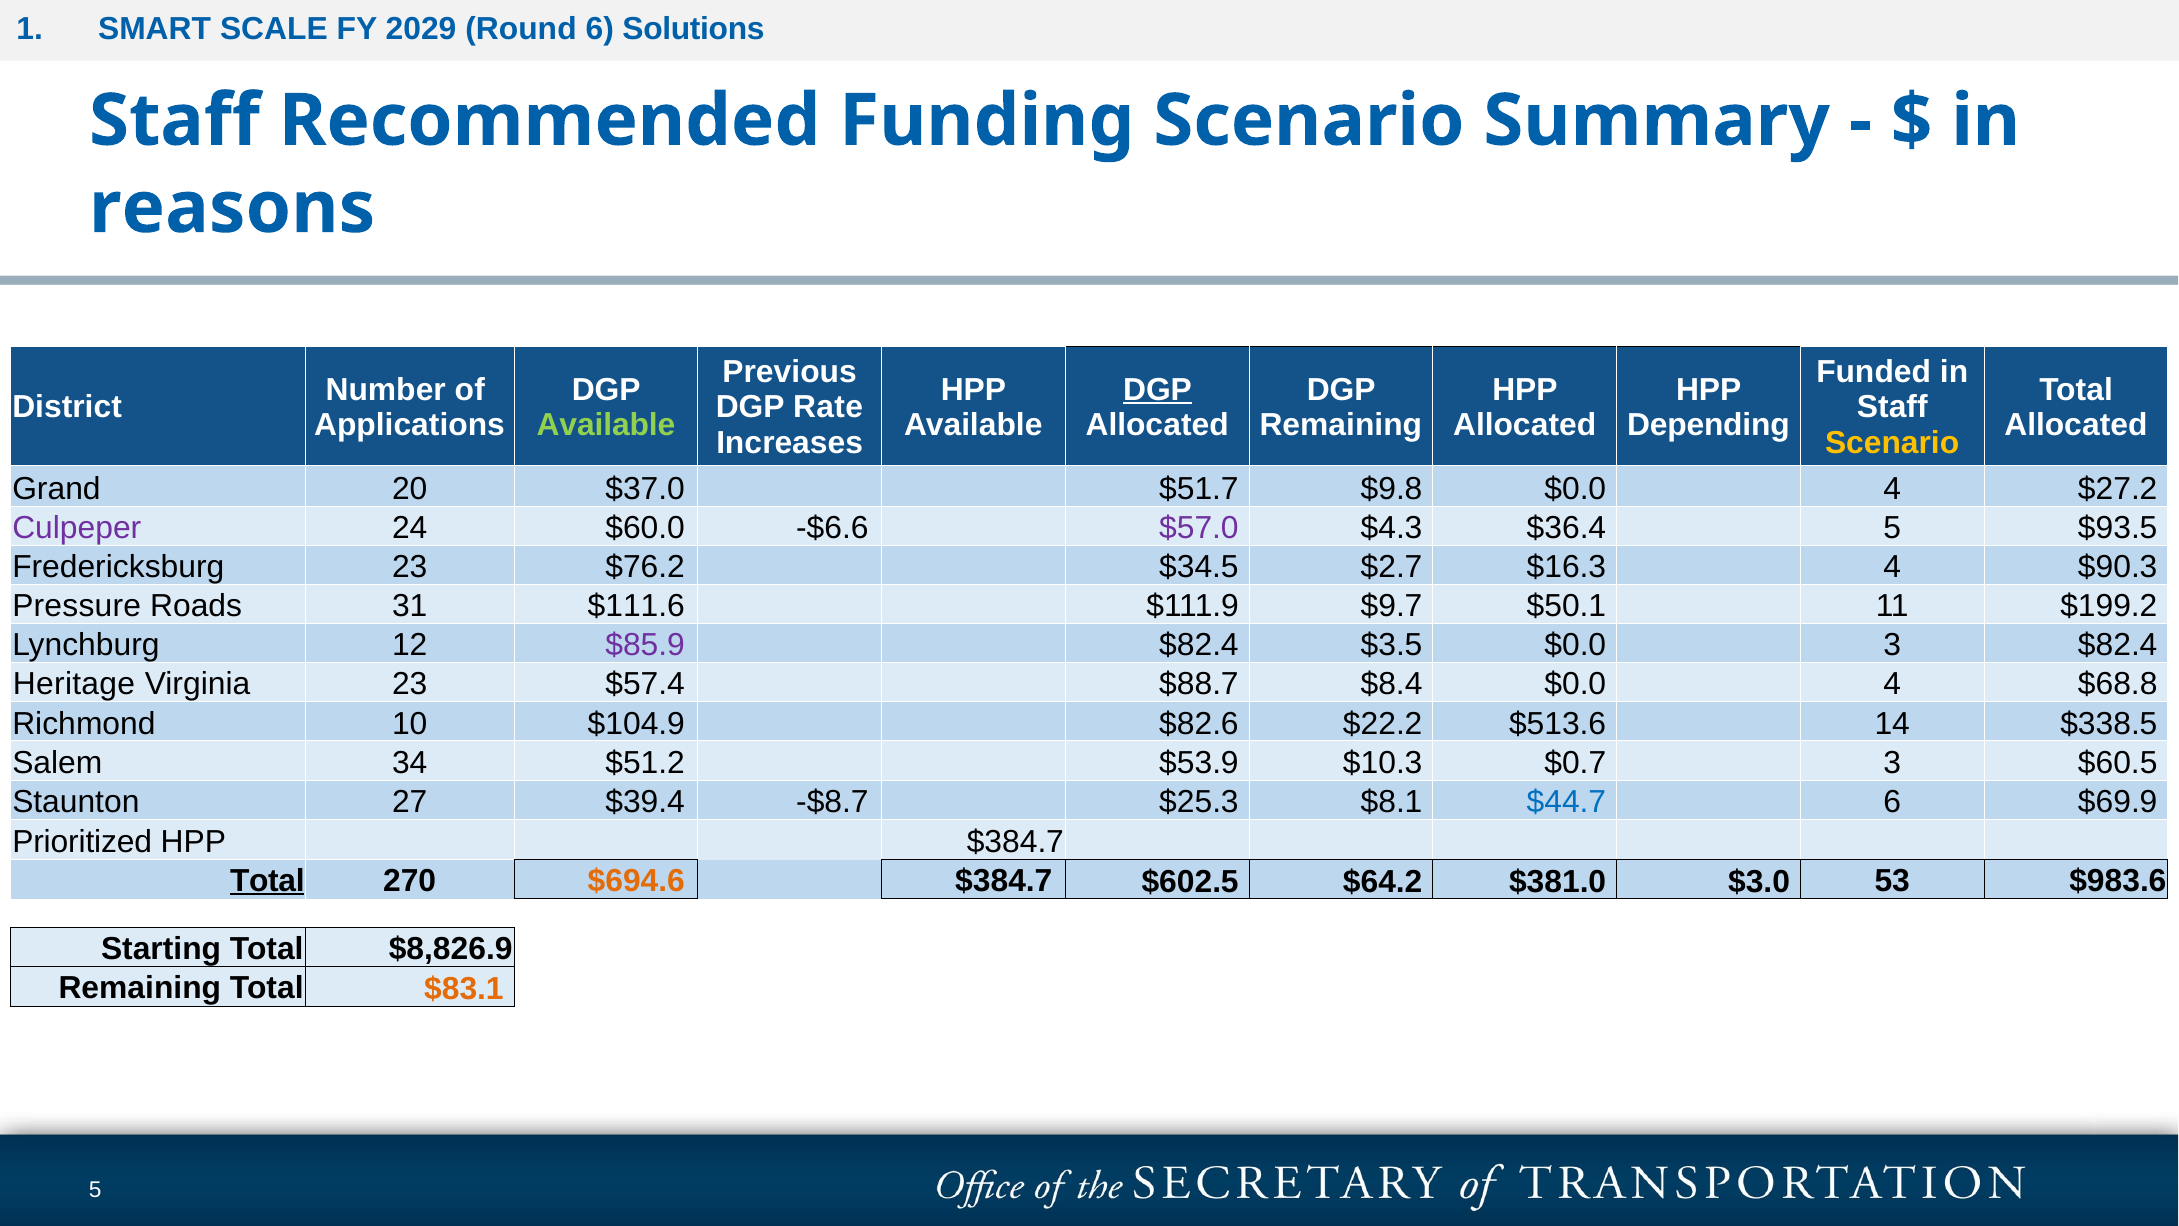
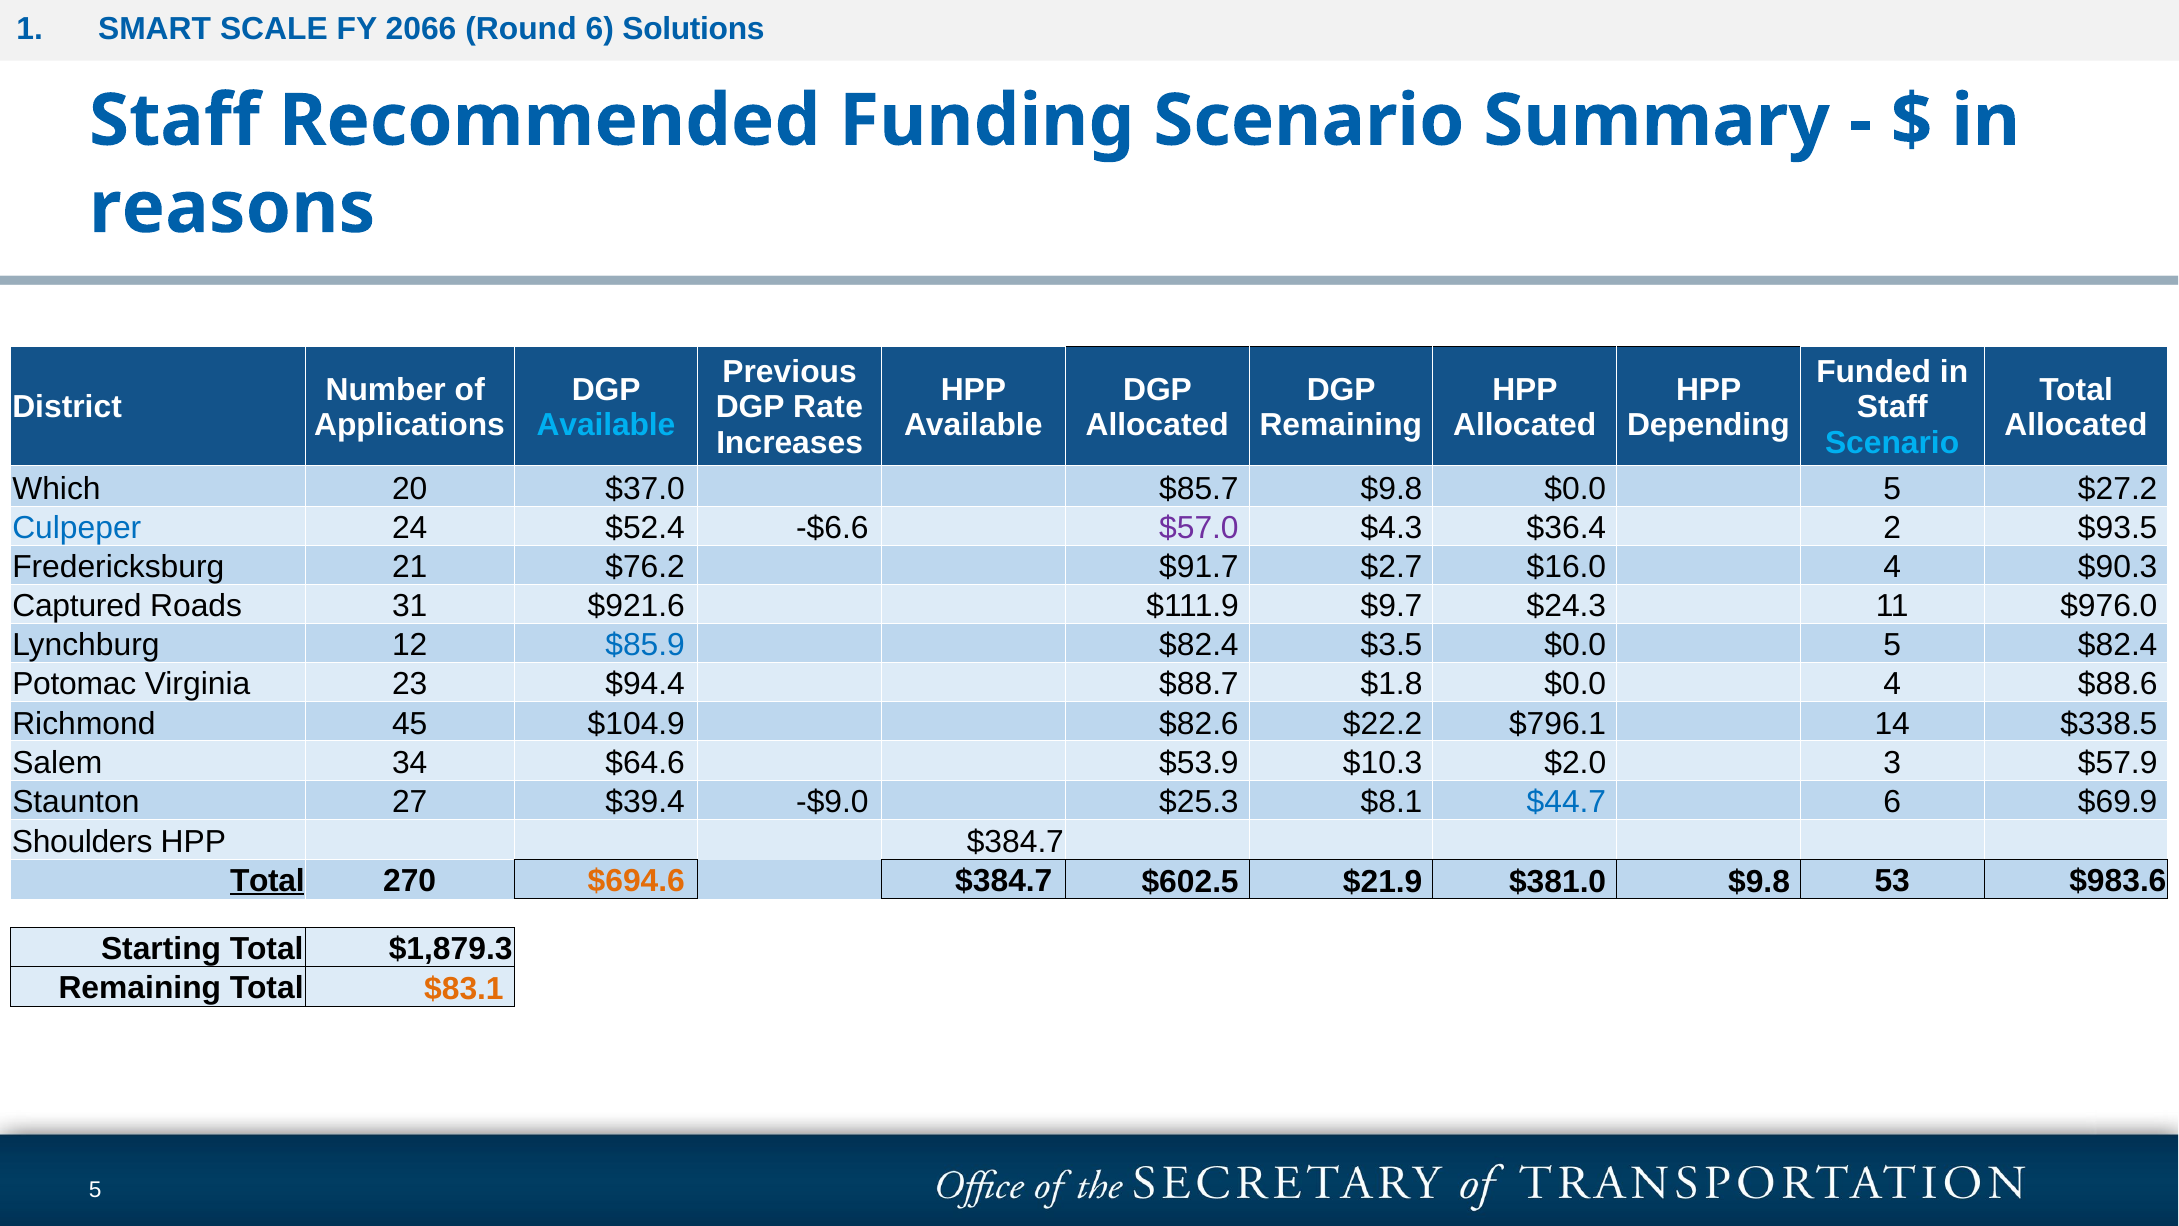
2029: 2029 -> 2066 (421, 29)
DGP underline: present -> none (1157, 389)
Available colour: light green -> light blue (606, 425)
Scenario colour: yellow -> light blue (1892, 443)
Grand: Grand -> Which (56, 489)
$51.7: $51.7 -> $85.7 (1199, 489)
$9.8 $0.0 4: 4 -> 5 (1892, 489)
Culpeper colour: purple -> blue (77, 528)
$60.0: $60.0 -> $52.4 (645, 528)
$36.4 5: 5 -> 2 (1892, 528)
Fredericksburg 23: 23 -> 21 (410, 567)
$34.5: $34.5 -> $91.7 (1199, 567)
$16.3: $16.3 -> $16.0 (1566, 567)
Pressure: Pressure -> Captured (77, 606)
$111.6: $111.6 -> $921.6 (636, 606)
$50.1: $50.1 -> $24.3 (1566, 606)
$199.2: $199.2 -> $976.0 (2109, 606)
$85.9 colour: purple -> blue (645, 645)
$3.5 $0.0 3: 3 -> 5 (1892, 645)
Heritage: Heritage -> Potomac (74, 684)
$57.4: $57.4 -> $94.4 (645, 684)
$8.4: $8.4 -> $1.8 (1392, 684)
$68.8: $68.8 -> $88.6 (2118, 684)
10: 10 -> 45 (410, 723)
$513.6: $513.6 -> $796.1 (1558, 723)
$51.2: $51.2 -> $64.6 (645, 763)
$0.7: $0.7 -> $2.0 (1575, 763)
$60.5: $60.5 -> $57.9 (2118, 763)
-$8.7: -$8.7 -> -$9.0 (832, 802)
Prioritized: Prioritized -> Shoulders (82, 842)
$64.2: $64.2 -> $21.9 (1383, 881)
$381.0 $3.0: $3.0 -> $9.8 (1759, 881)
$8,826.9: $8,826.9 -> $1,879.3 (451, 948)
